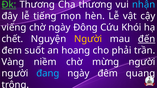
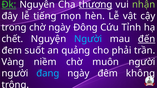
Đk Thương: Thương -> Nguyên (37, 5)
thương underline: none -> present (96, 5)
nhận colour: light blue -> light green (144, 5)
viếng: viếng -> trong (14, 28)
Khói: Khói -> Tỉnh (131, 28)
Người colour: yellow -> light blue (88, 39)
hoang: hoang -> quảng (76, 51)
mừng: mừng -> muôn (106, 62)
quang: quang -> không (141, 74)
